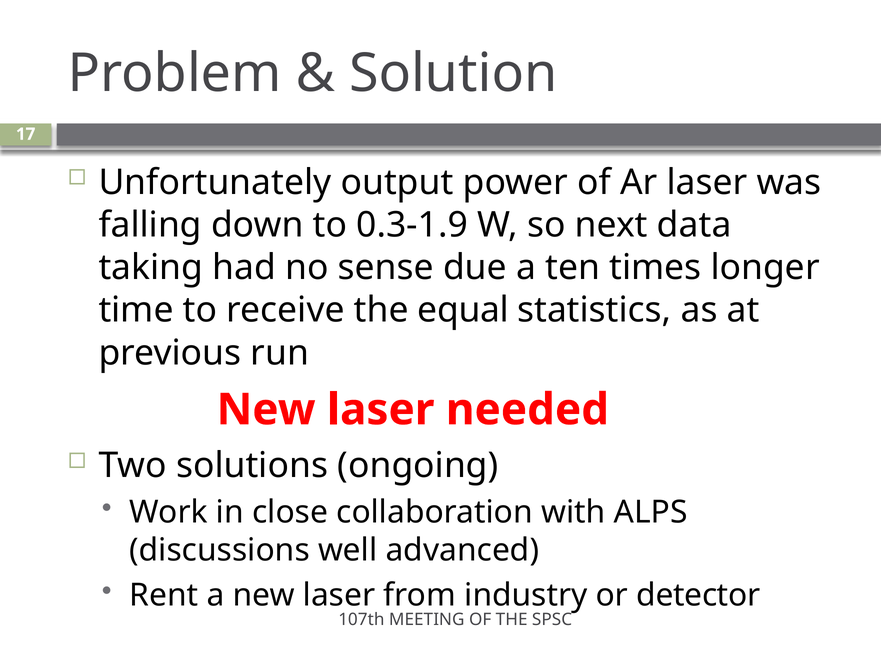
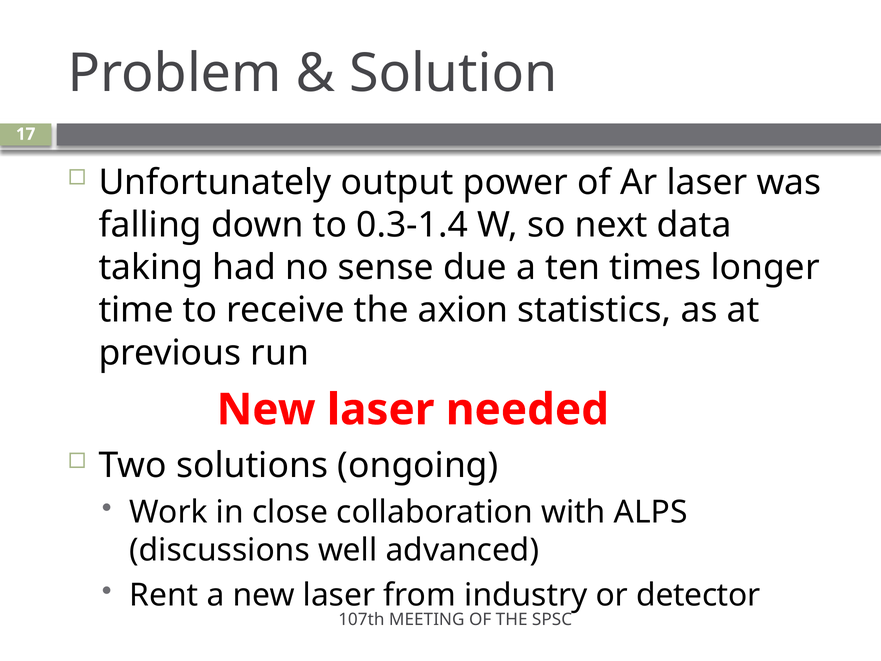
0.3-1.9: 0.3-1.9 -> 0.3-1.4 (412, 225)
equal: equal -> axion (463, 310)
